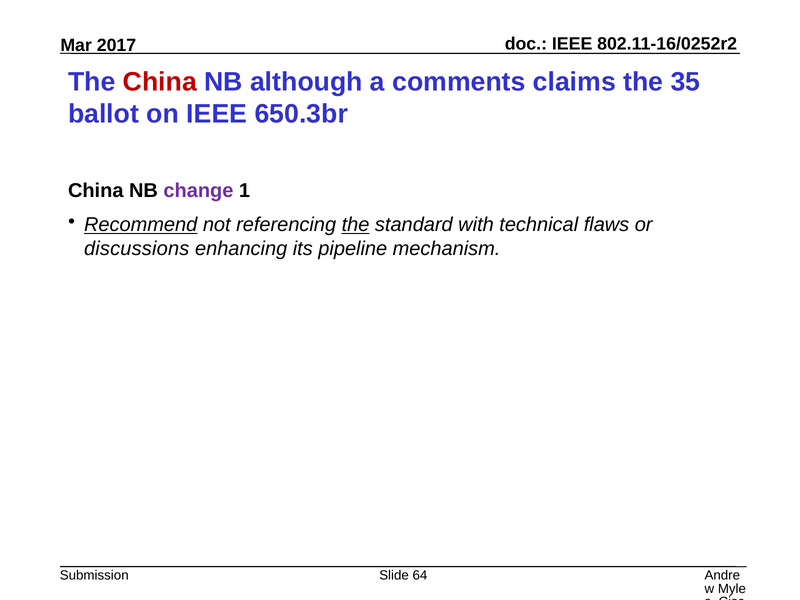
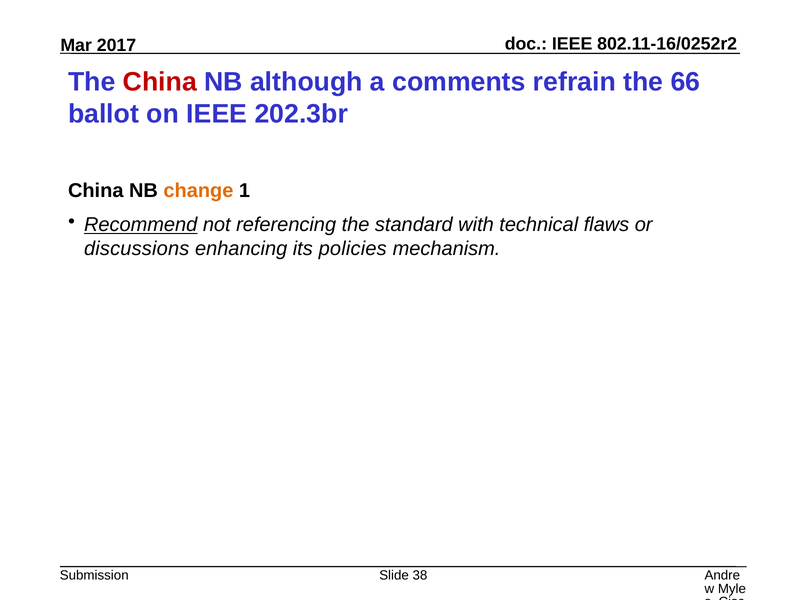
claims: claims -> refrain (574, 82)
35: 35 -> 66 (685, 82)
650.3br: 650.3br -> 202.3br (301, 114)
change colour: purple -> orange (198, 191)
the underline: present -> none (356, 225)
pipeline: pipeline -> policies (353, 249)
64: 64 -> 38 (420, 575)
